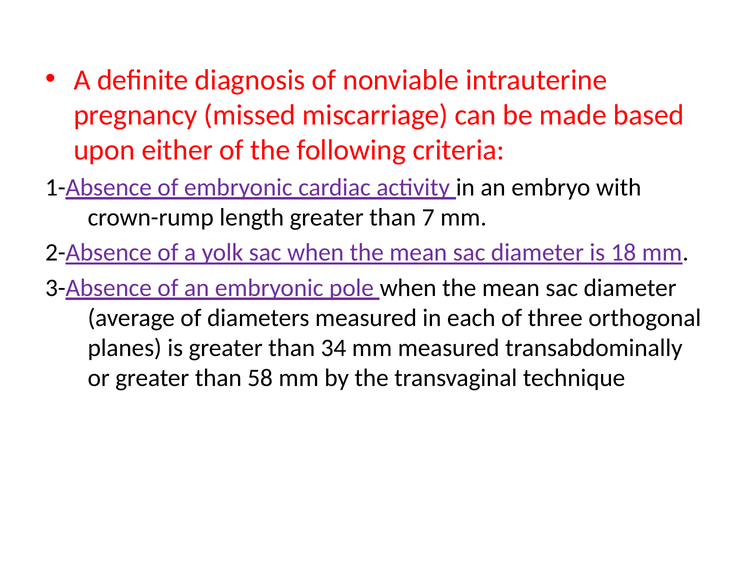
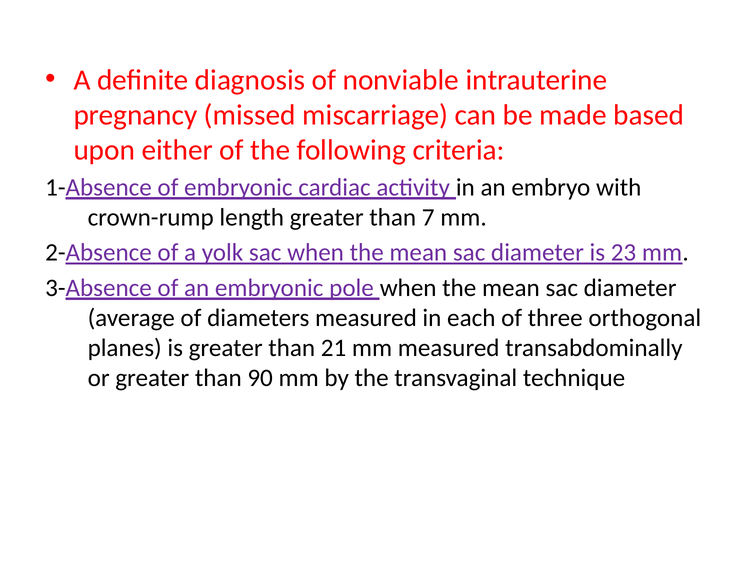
18: 18 -> 23 (624, 253)
34: 34 -> 21 (334, 348)
58: 58 -> 90 (260, 379)
